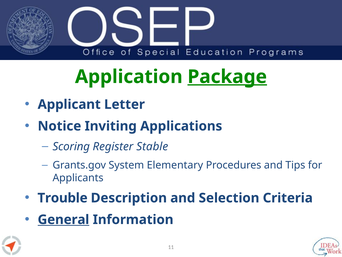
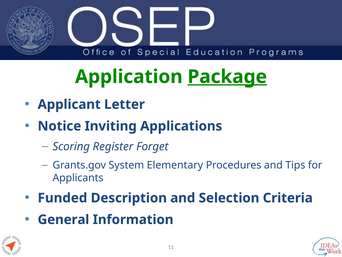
Stable: Stable -> Forget (152, 146)
Trouble: Trouble -> Funded (62, 198)
General underline: present -> none (63, 219)
